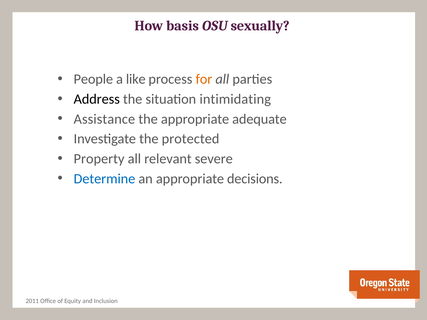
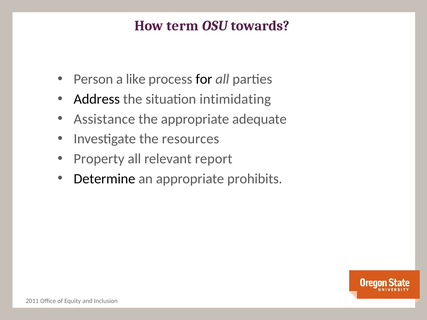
basis: basis -> term (182, 26)
sexually: sexually -> towards (260, 26)
People: People -> Person (93, 79)
for colour: orange -> black (204, 79)
protected: protected -> resources (191, 139)
severe: severe -> report (214, 159)
Determine colour: blue -> black (104, 179)
decisions: decisions -> prohibits (255, 179)
